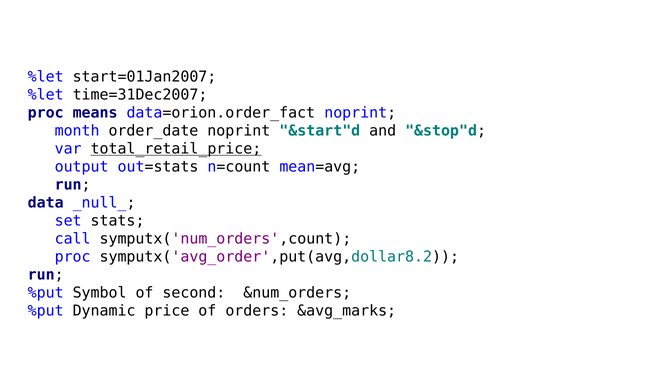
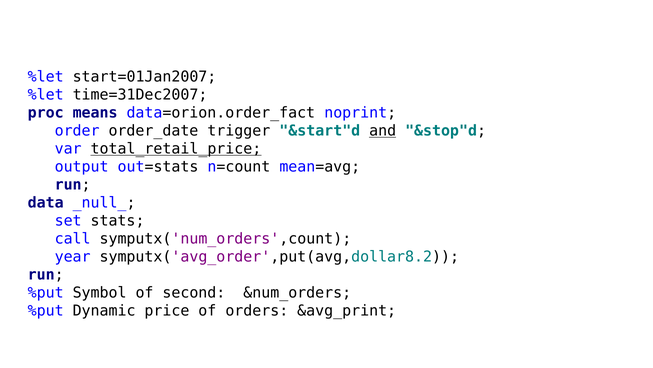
month: month -> order (77, 131)
order_date noprint: noprint -> trigger (239, 131)
and underline: none -> present (383, 131)
proc: proc -> year (73, 256)
&avg_marks: &avg_marks -> &avg_print (347, 310)
